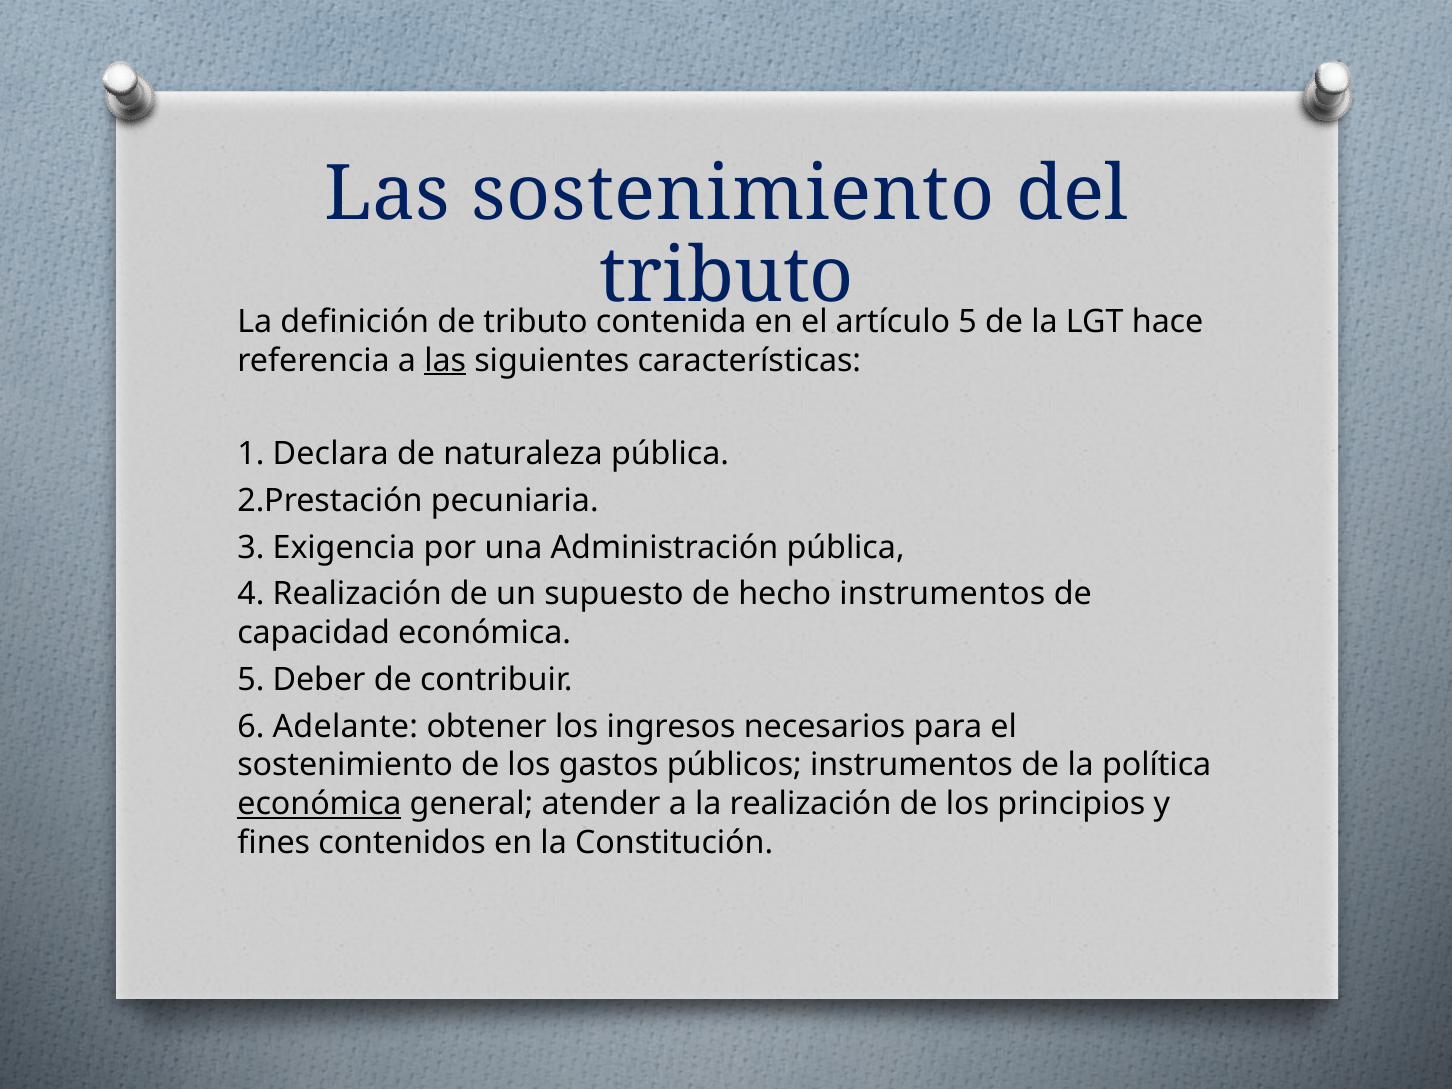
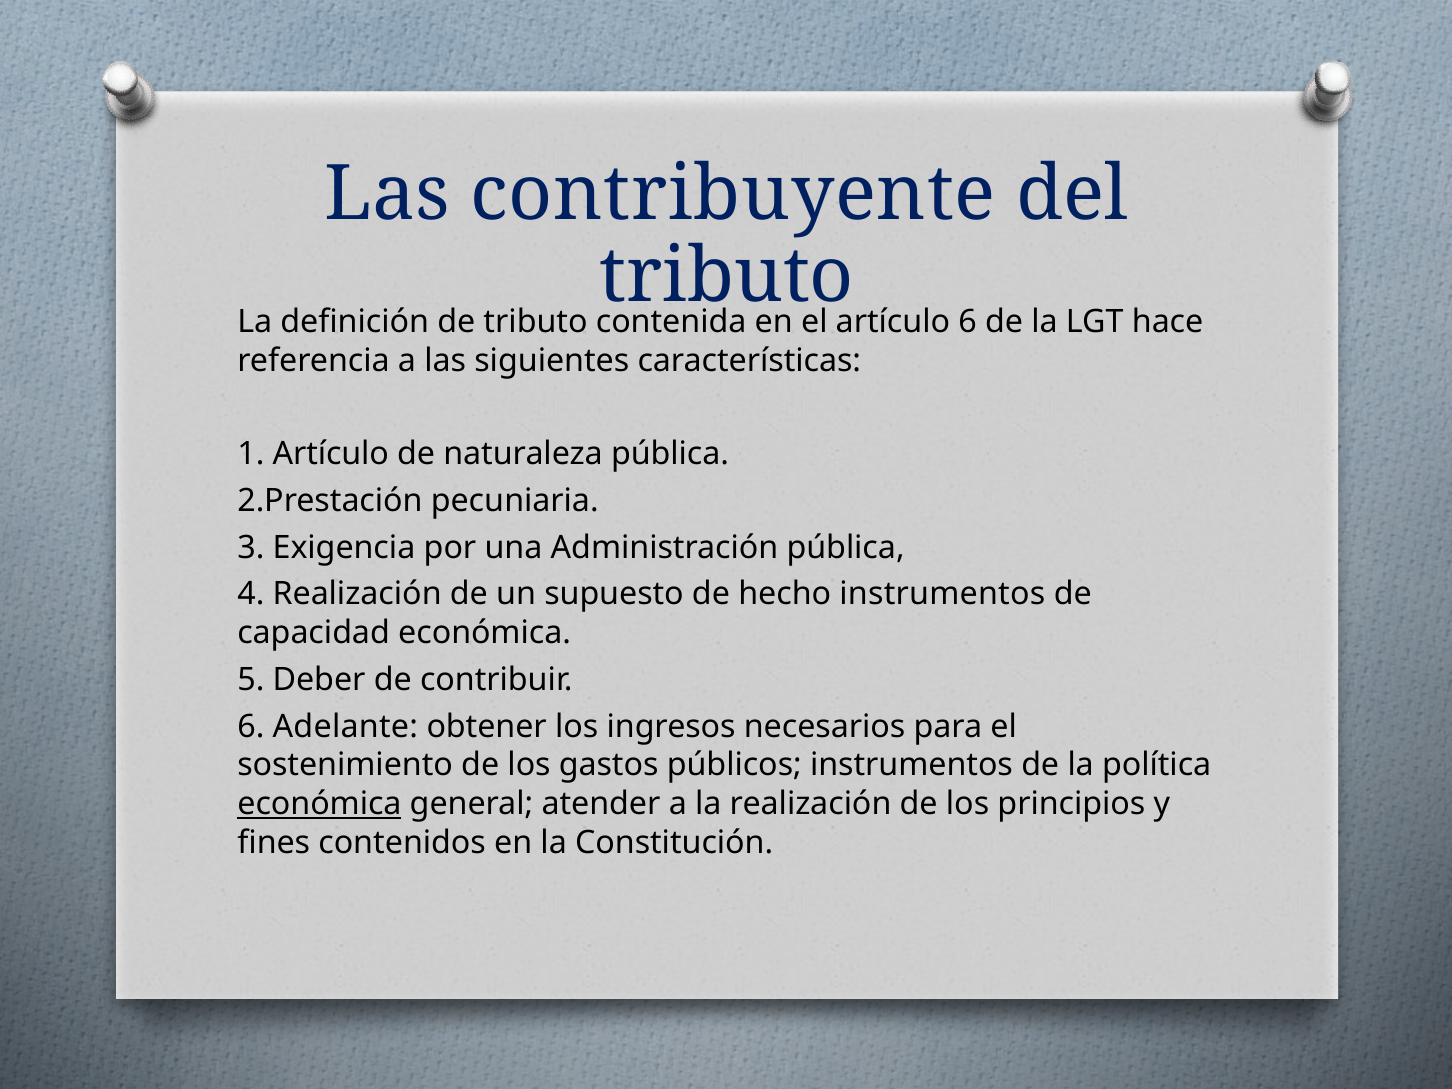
Las sostenimiento: sostenimiento -> contribuyente (733, 194)
artículo 5: 5 -> 6 (968, 322)
las underline: present -> none (445, 361)
1 Declara: Declara -> Artículo (331, 454)
